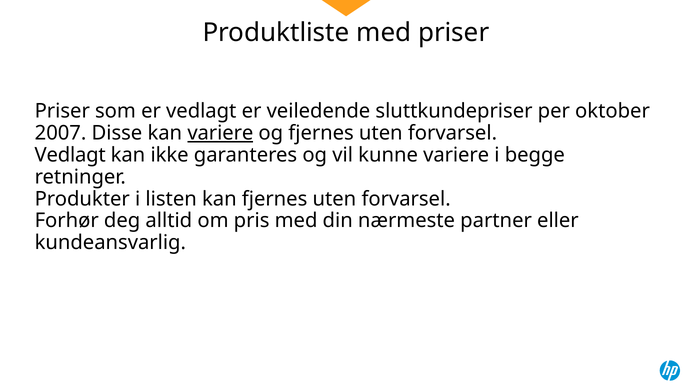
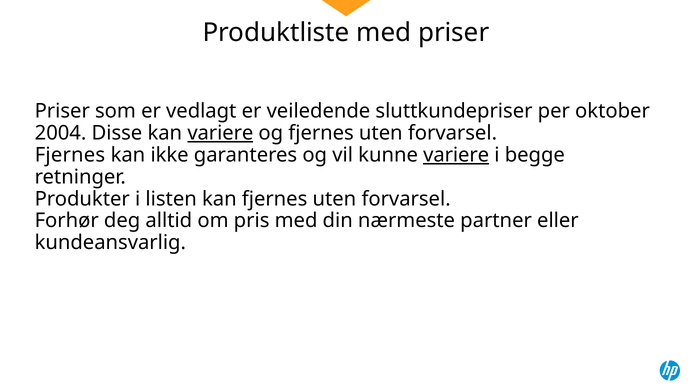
2007: 2007 -> 2004 (61, 133)
Vedlagt: Vedlagt -> Fjernes (70, 155)
variere underline: none -> present (456, 155)
